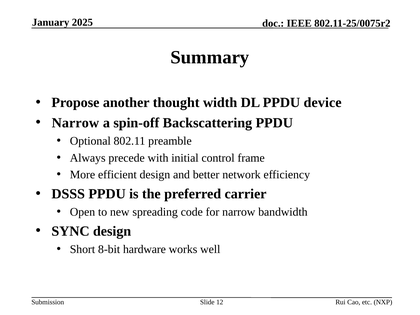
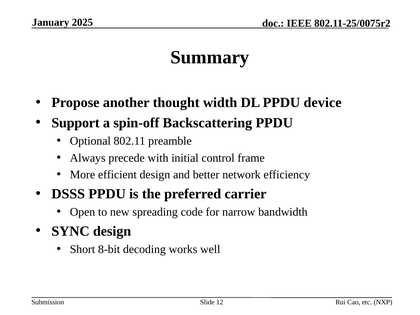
Narrow: Narrow -> Support (76, 123)
hardware: hardware -> decoding (144, 249)
